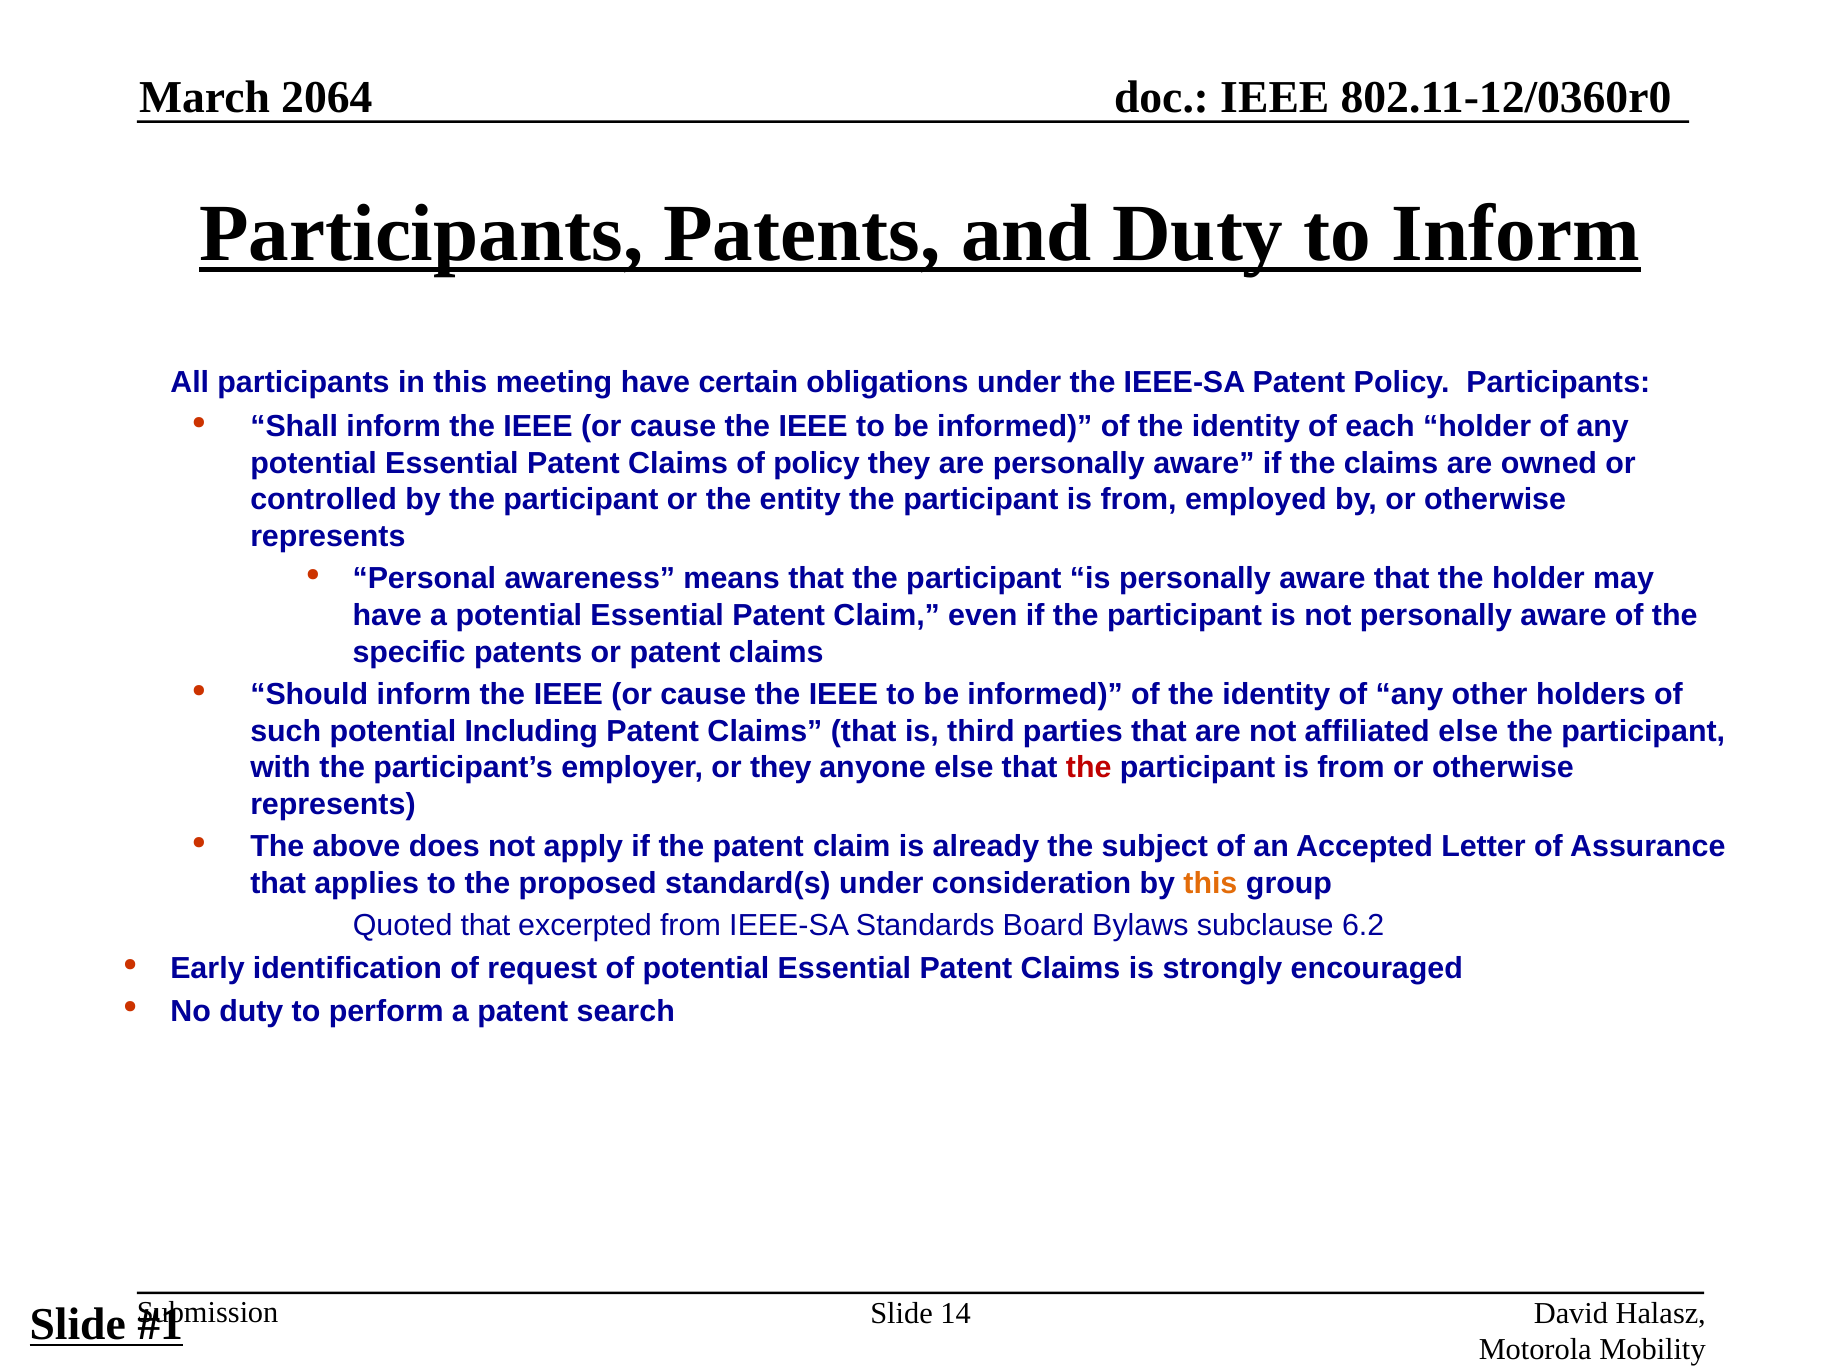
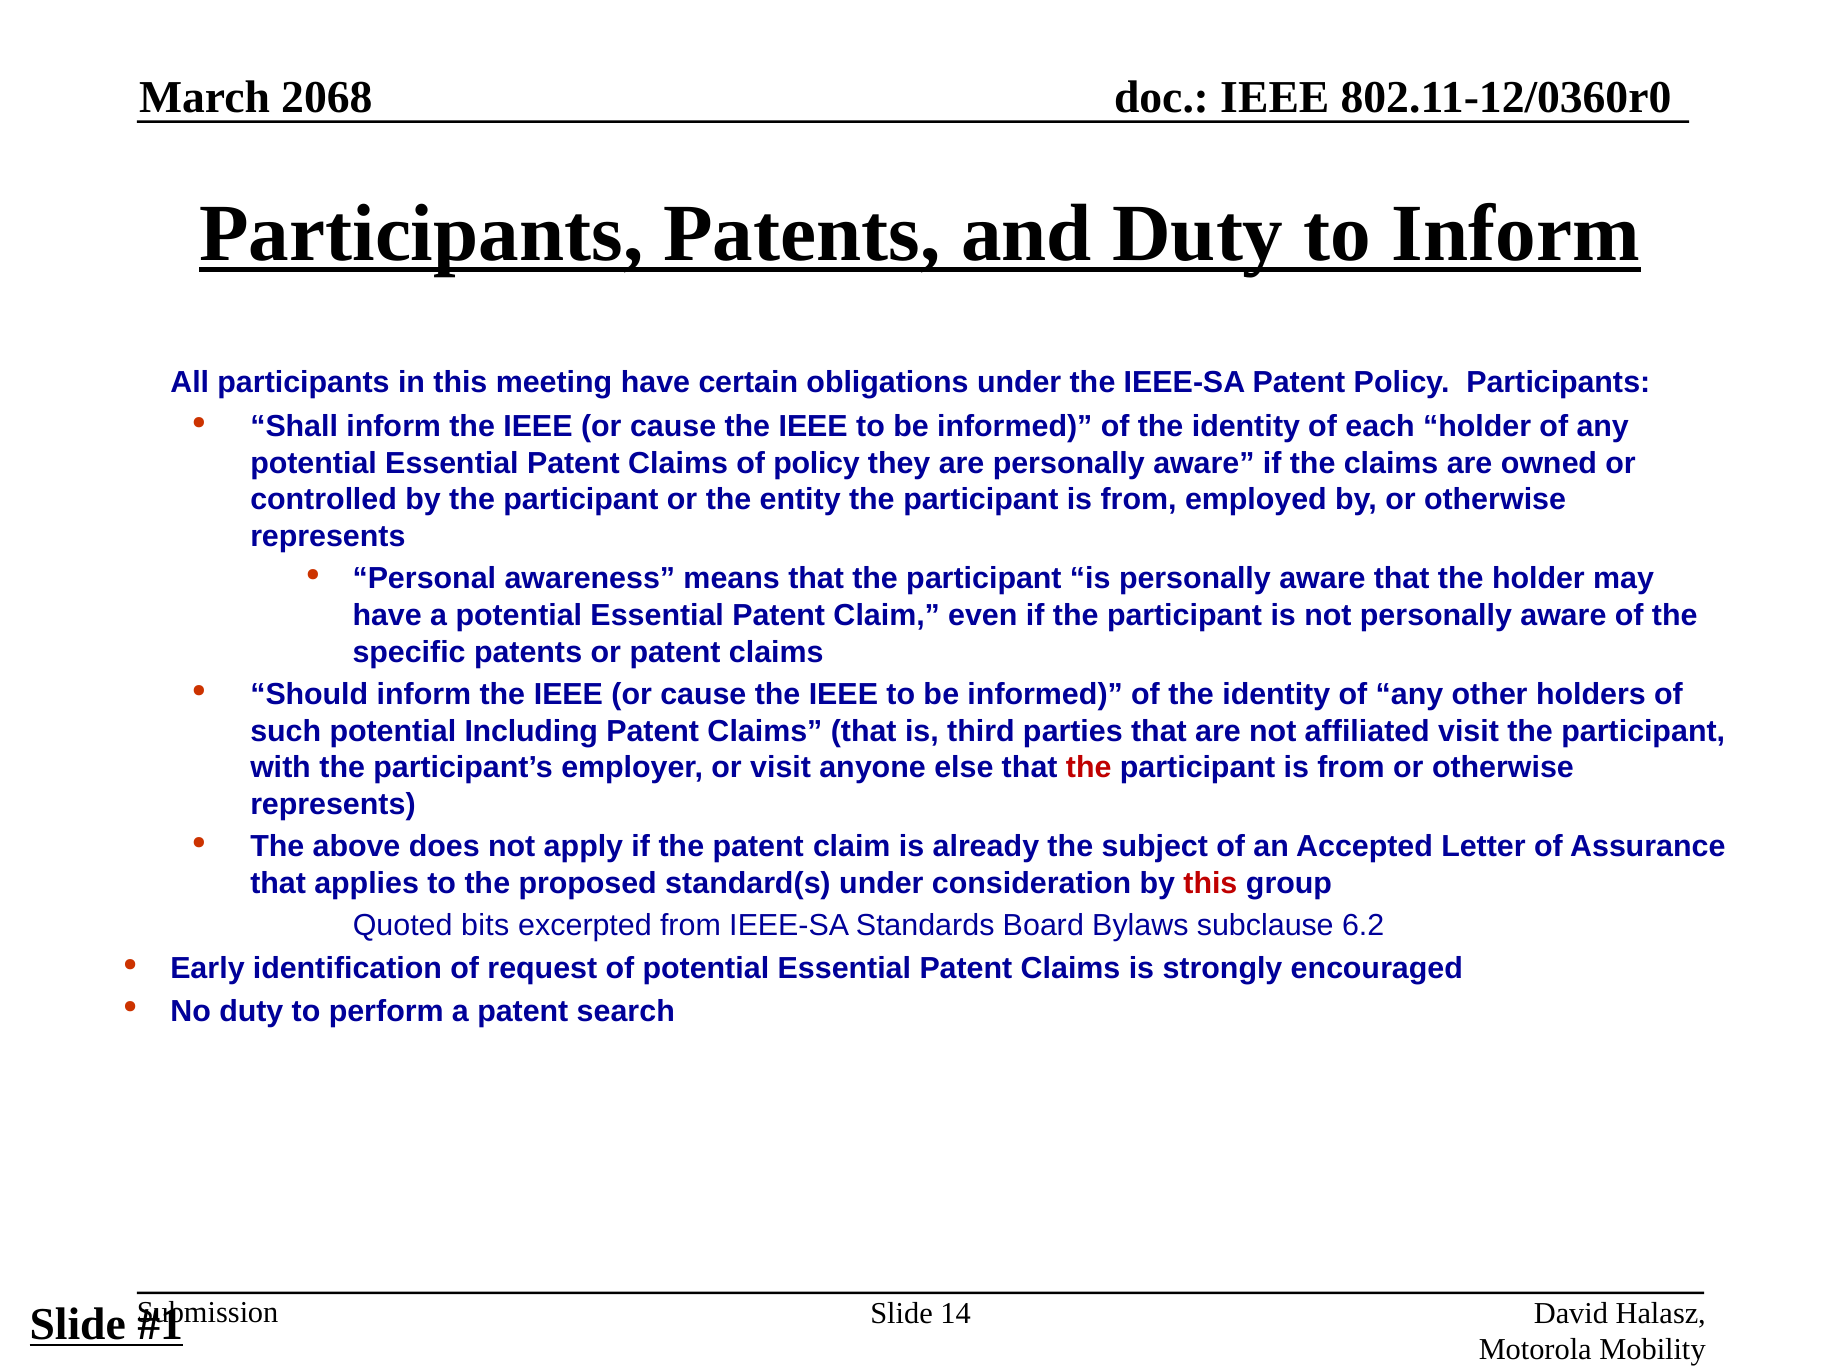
2064: 2064 -> 2068 (327, 97)
affiliated else: else -> visit (1469, 731)
or they: they -> visit (781, 768)
this colour: orange -> red (1210, 884)
Quoted that: that -> bits (485, 926)
